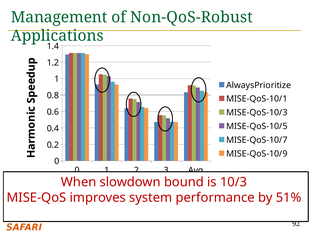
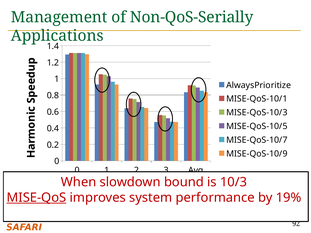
Non-QoS-Robust: Non-QoS-Robust -> Non-QoS-Serially (192, 17)
MISE-QoS underline: none -> present (36, 198)
51%: 51% -> 19% (289, 198)
